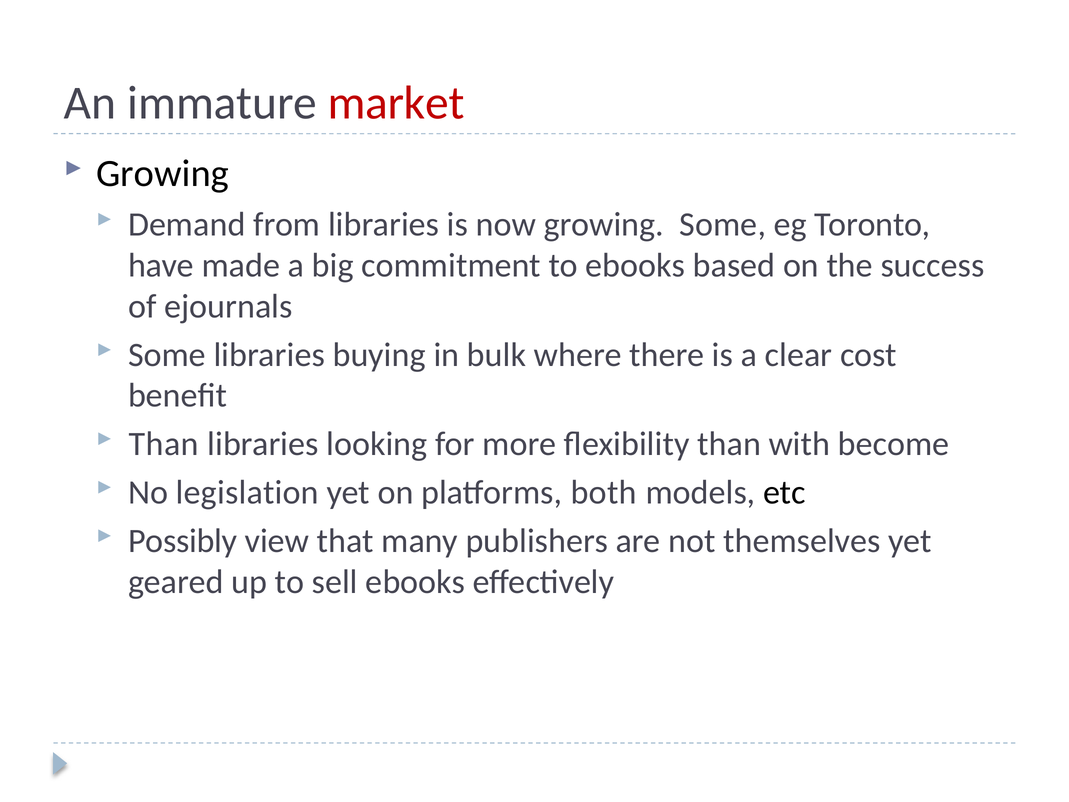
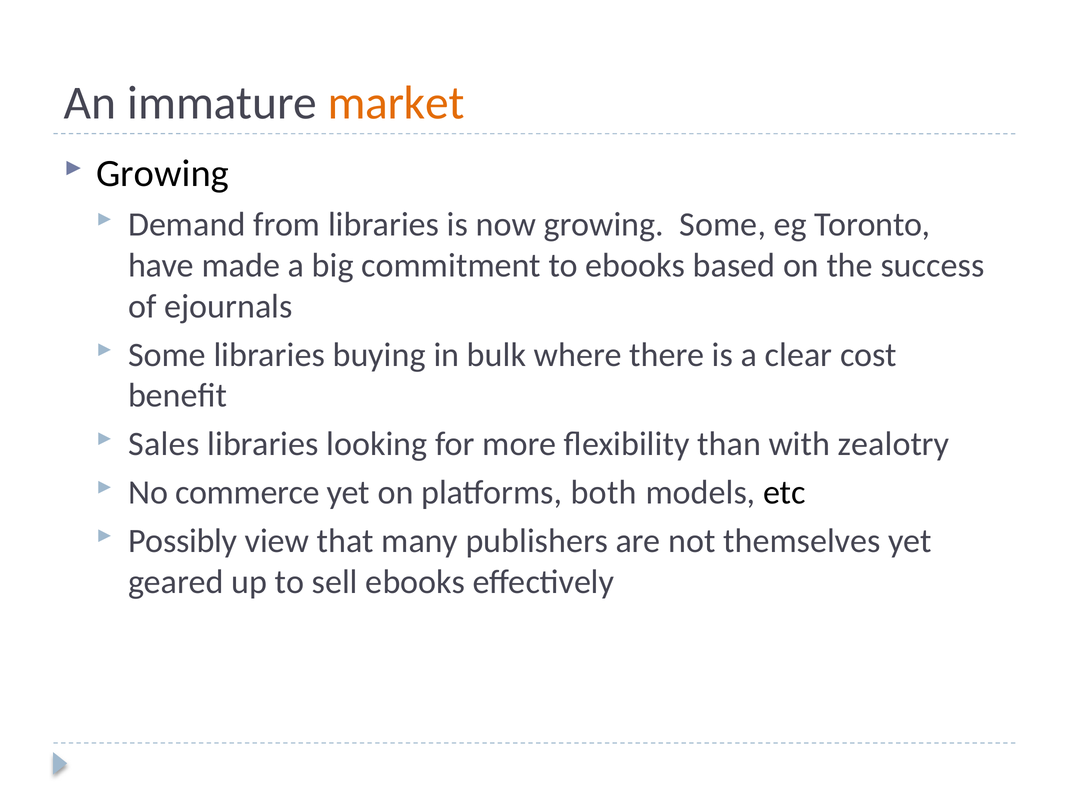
market colour: red -> orange (396, 103)
Than: Than -> Sales (164, 444)
become: become -> zealotry (894, 444)
legislation: legislation -> commerce (247, 492)
